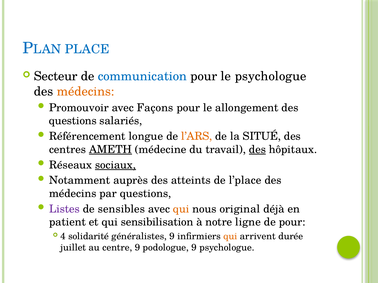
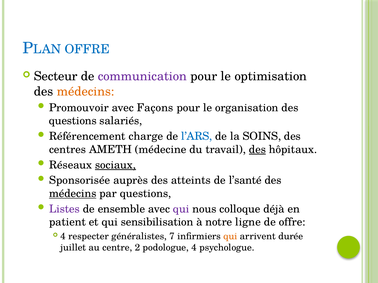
PLACE: PLACE -> OFFRE (87, 49)
communication colour: blue -> purple (142, 76)
le psychologue: psychologue -> optimisation (271, 76)
allongement: allongement -> organisation (247, 108)
longue: longue -> charge (146, 137)
l’ARS colour: orange -> blue (197, 137)
SITUÉ: SITUÉ -> SOINS (262, 137)
AMETH underline: present -> none (110, 150)
Notamment: Notamment -> Sponsorisée (80, 181)
l’place: l’place -> l’santé (245, 181)
médecins underline: none -> present (73, 194)
sensibles: sensibles -> ensemble (121, 209)
qui colour: orange -> purple (181, 209)
original: original -> colloque (240, 209)
de pour: pour -> offre (292, 222)
solidarité: solidarité -> respecter (89, 237)
généralistes 9: 9 -> 7 (172, 237)
centre 9: 9 -> 2 (137, 248)
podologue 9: 9 -> 4 (194, 248)
